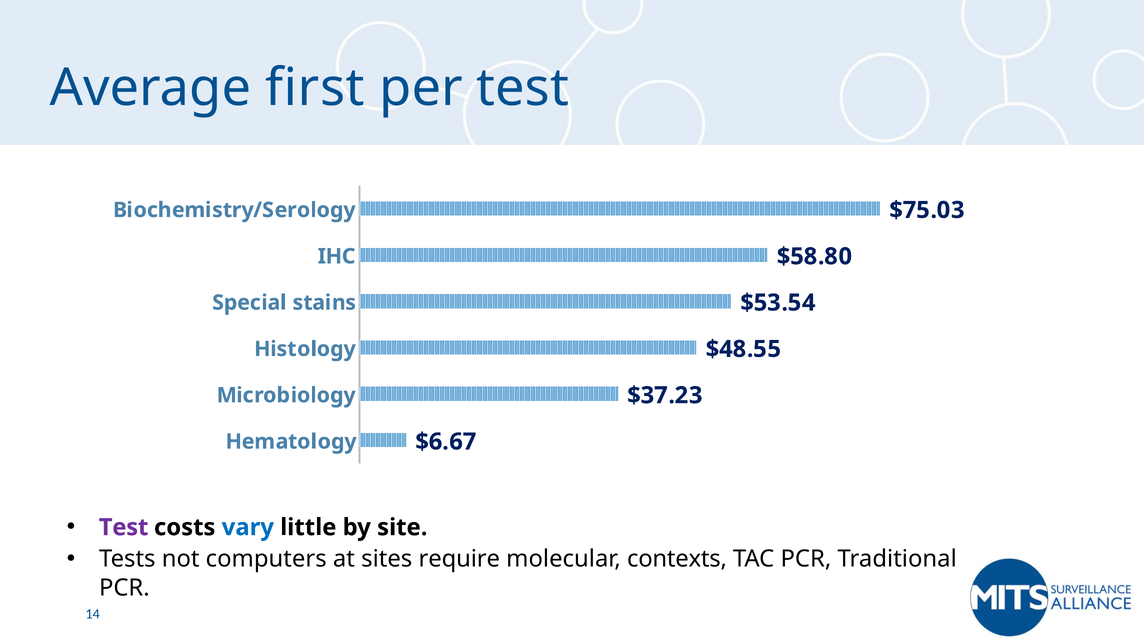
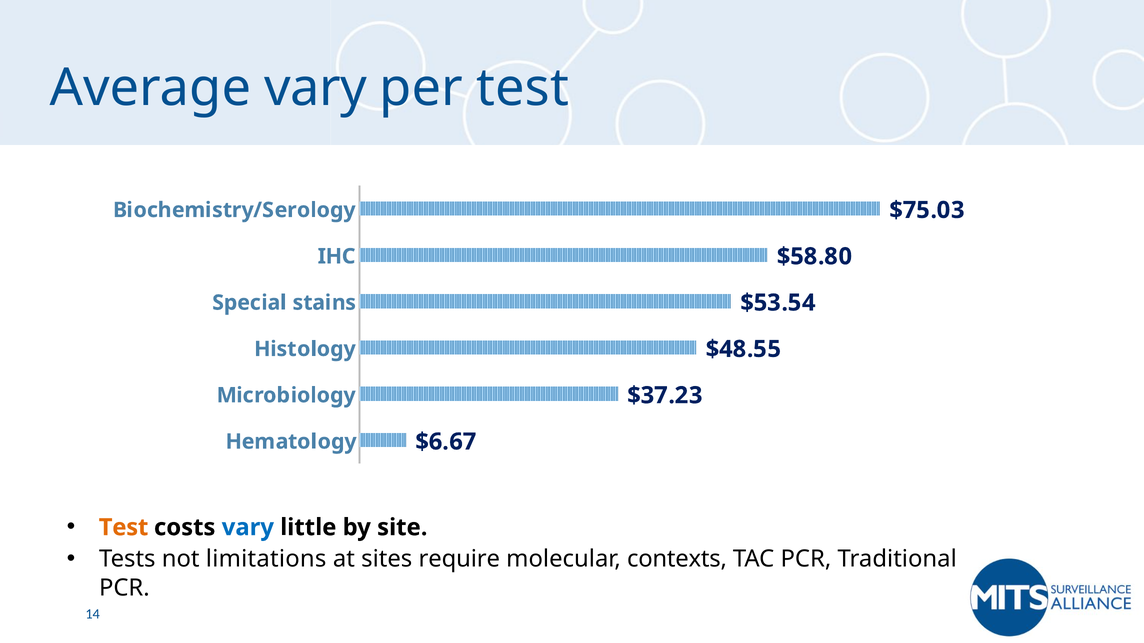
Average first: first -> vary (316, 88)
Test colour: purple -> orange (124, 528)
computers: computers -> limitations (266, 559)
